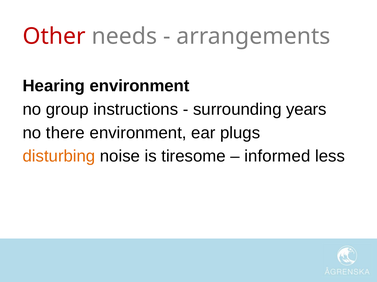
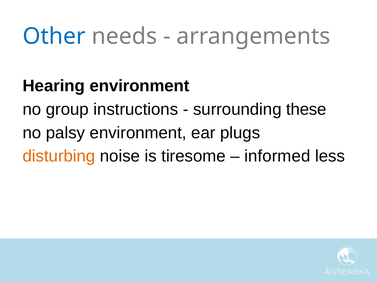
Other colour: red -> blue (54, 36)
years: years -> these (306, 110)
there: there -> palsy (65, 133)
